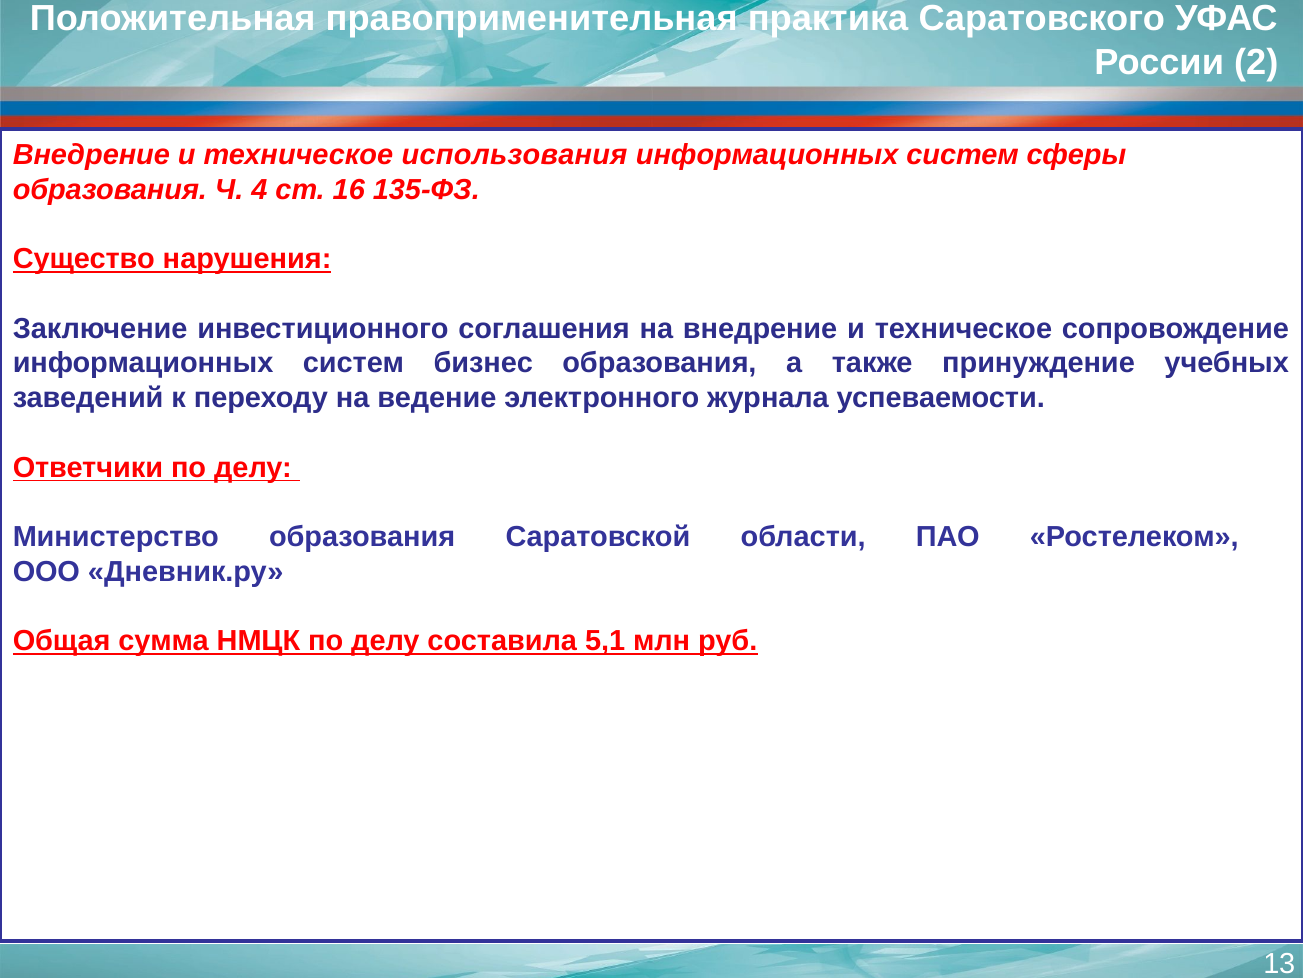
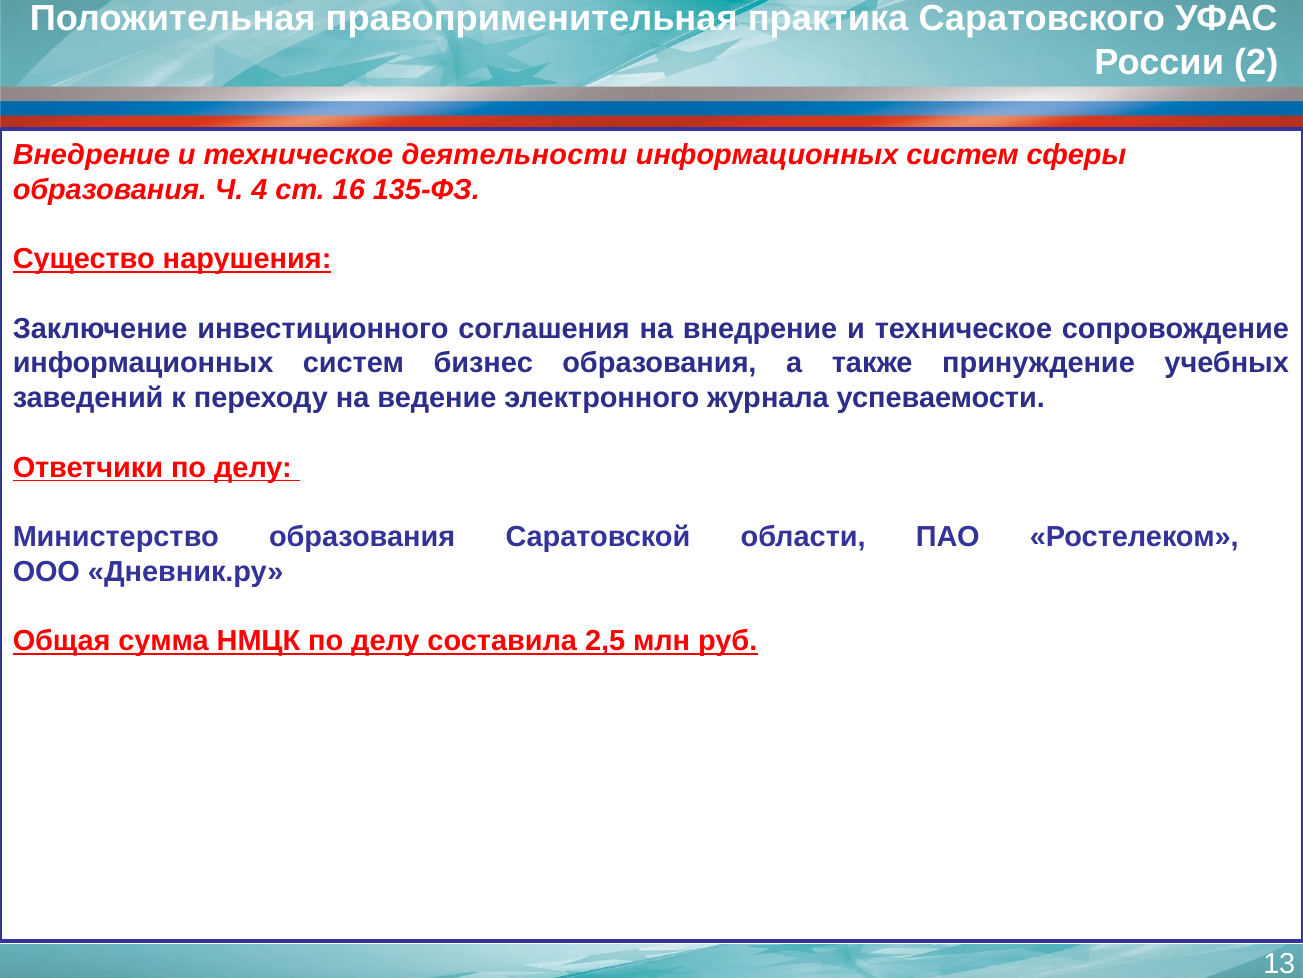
использования: использования -> деятельности (514, 155)
5,1: 5,1 -> 2,5 (605, 641)
